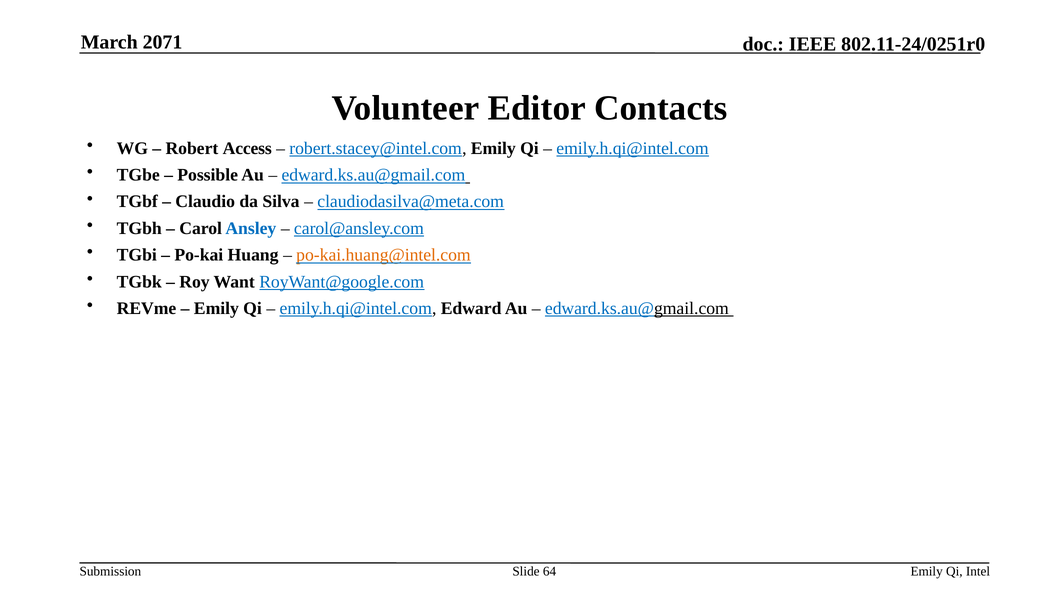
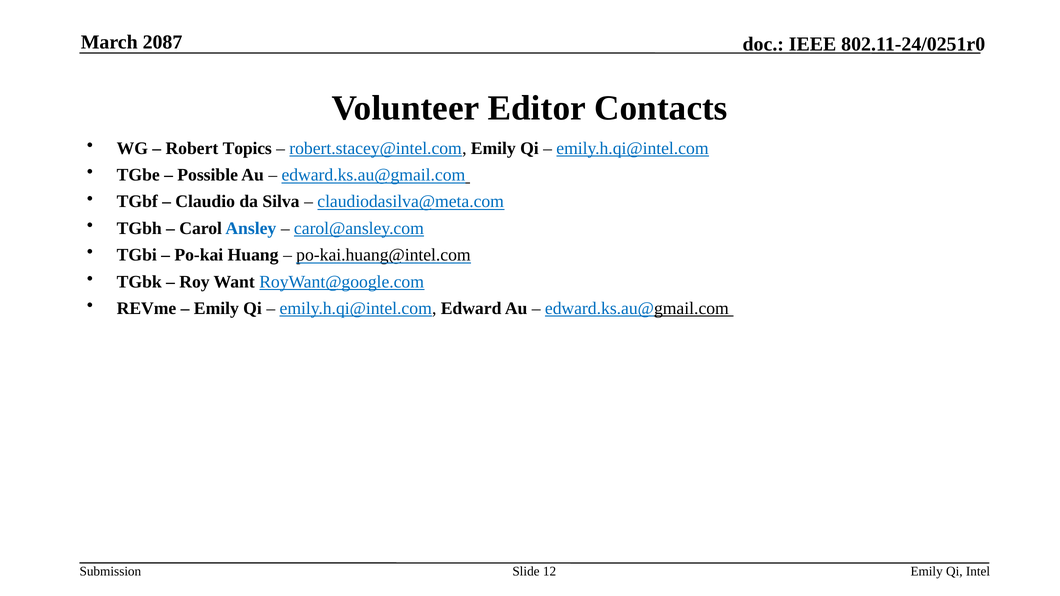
2071: 2071 -> 2087 (162, 42)
Access: Access -> Topics (247, 148)
po-kai.huang@intel.com colour: orange -> black (383, 255)
64: 64 -> 12 (550, 572)
